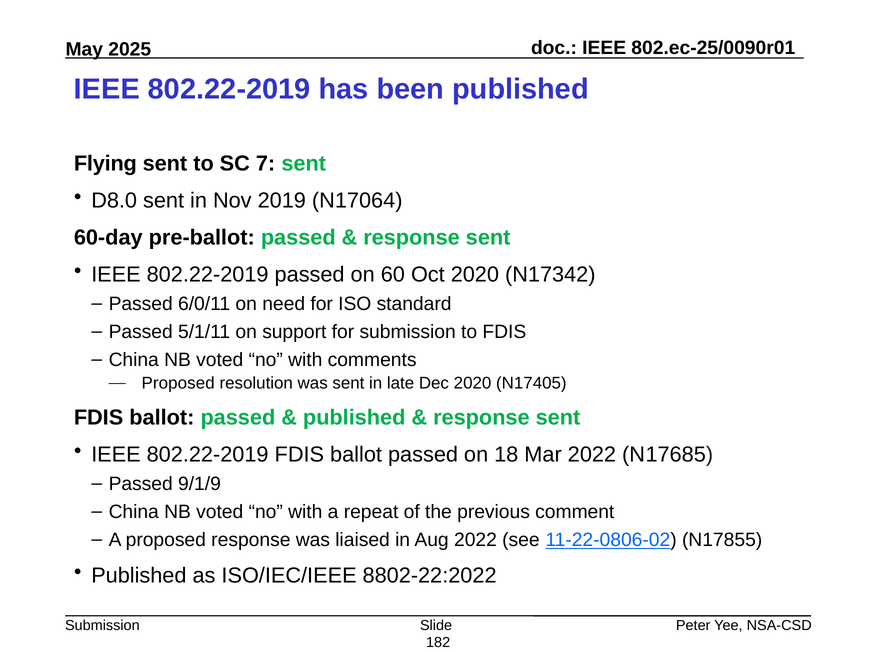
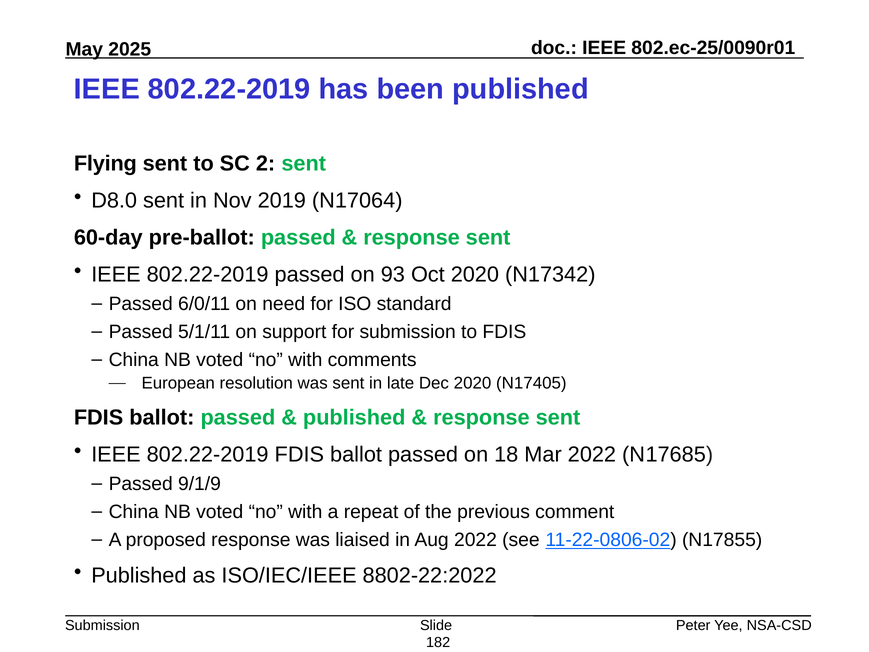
7: 7 -> 2 (266, 164)
60: 60 -> 93 (393, 275)
Proposed: Proposed -> European (178, 383)
